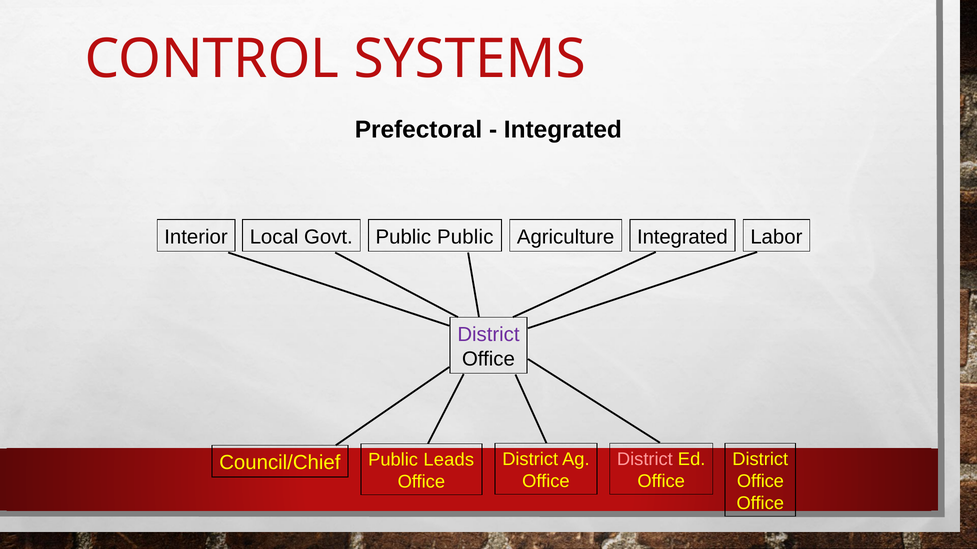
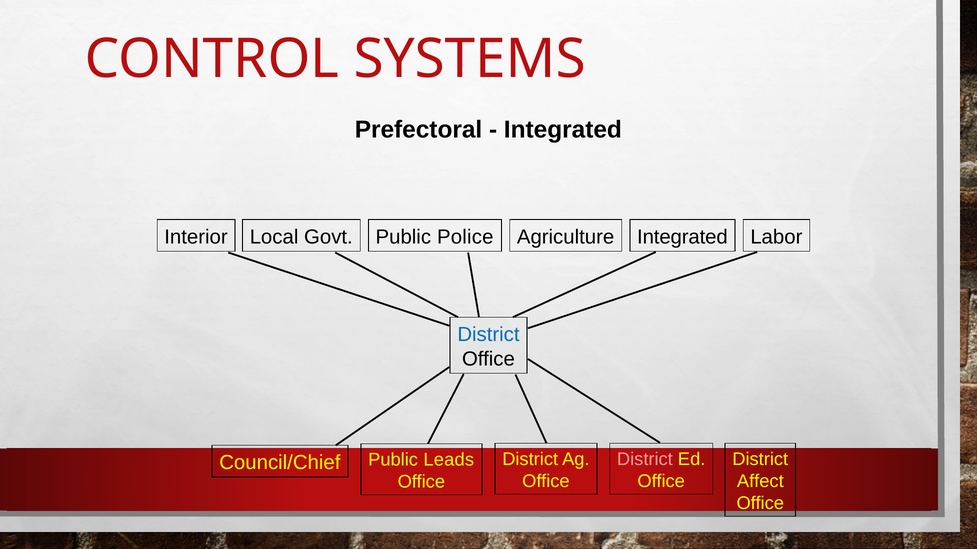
Public Public: Public -> Police (465, 237)
District colour: purple -> blue (488, 335)
Office: Office -> Affect (760, 482)
